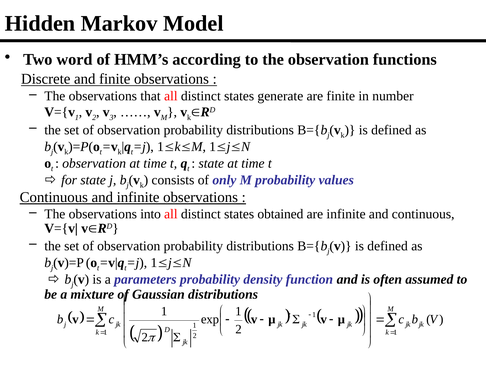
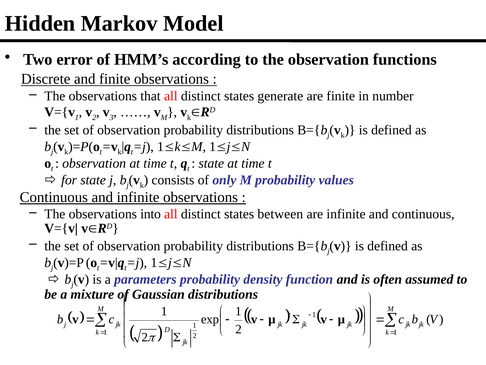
word: word -> error (75, 59)
obtained: obtained -> between (280, 214)
